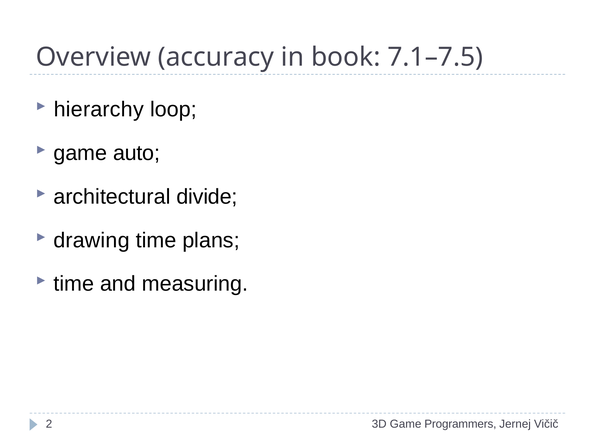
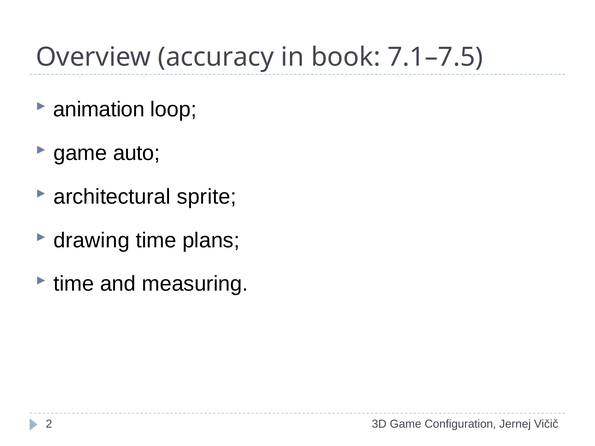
hierarchy: hierarchy -> animation (99, 110)
divide: divide -> sprite (207, 197)
Programmers: Programmers -> Configuration (460, 424)
